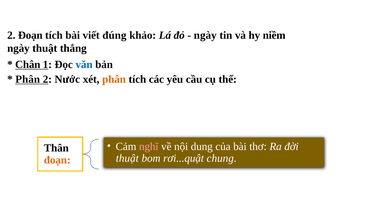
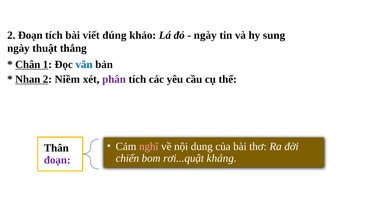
niềm: niềm -> sung (274, 35)
Phân: Phân -> Nhan (28, 79)
Nước: Nước -> Niềm (67, 79)
phân colour: orange -> purple (114, 79)
thuật: thuật -> chiến (127, 158)
chung: chung -> kháng (222, 158)
đoạn colour: orange -> purple (57, 160)
